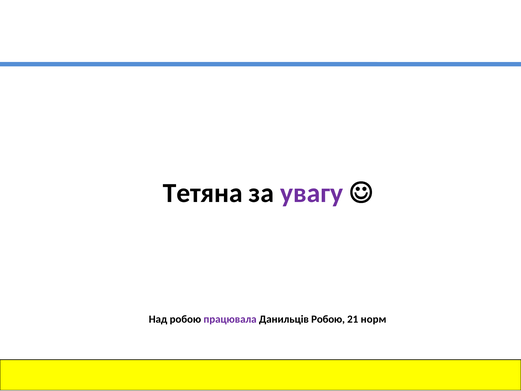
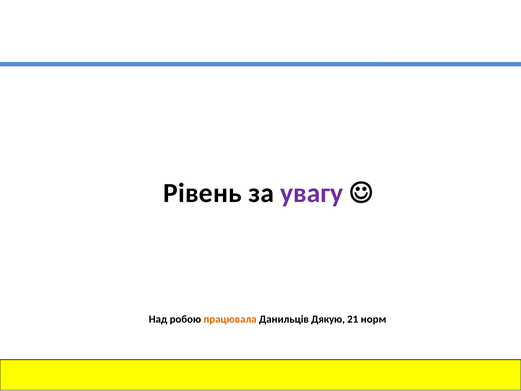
Тетяна: Тетяна -> Рівень (203, 193)
працювала colour: purple -> orange (230, 319)
Данильців Робою: Робою -> Дякую (328, 319)
